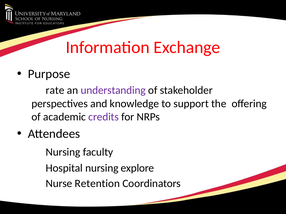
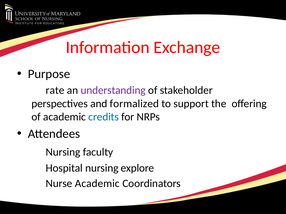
knowledge: knowledge -> formalized (134, 104)
credits colour: purple -> blue (104, 117)
Nurse Retention: Retention -> Academic (97, 184)
